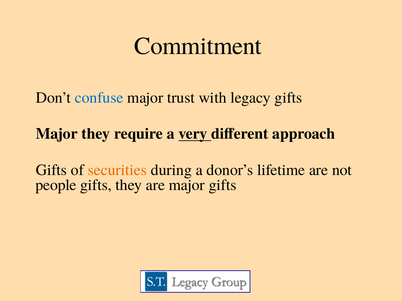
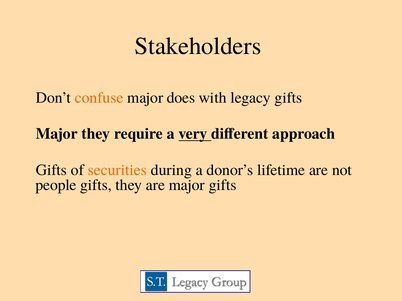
Commitment: Commitment -> Stakeholders (198, 46)
confuse colour: blue -> orange (99, 98)
trust: trust -> does (181, 98)
